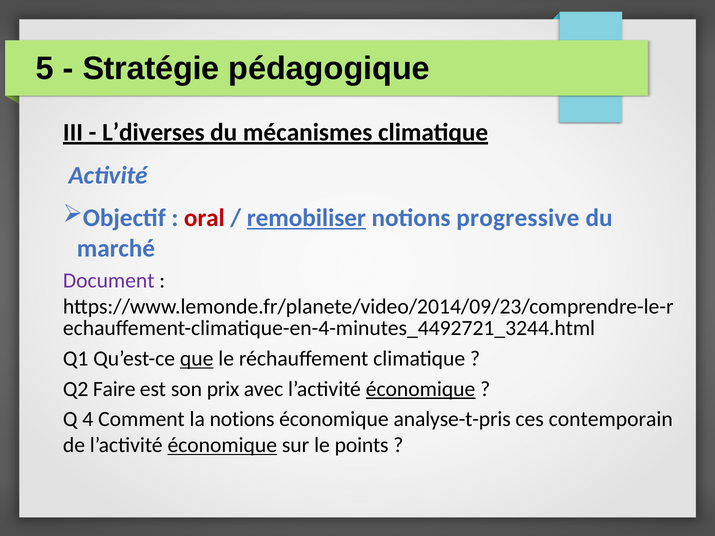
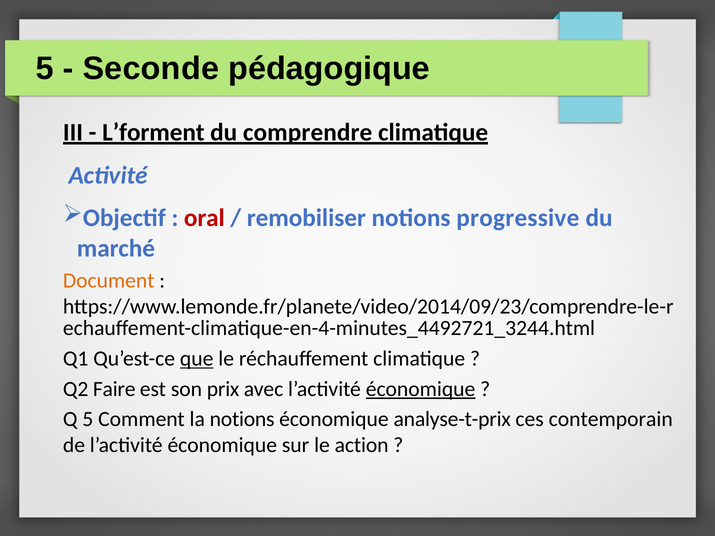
Stratégie: Stratégie -> Seconde (151, 69)
L’diverses: L’diverses -> L’forment (153, 132)
mécanismes: mécanismes -> comprendre (308, 132)
remobiliser underline: present -> none (306, 218)
Document colour: purple -> orange (109, 281)
Q 4: 4 -> 5 (88, 419)
analyse-t-pris: analyse-t-pris -> analyse-t-prix (452, 419)
économique underline: present -> none (222, 445)
points: points -> action (362, 445)
